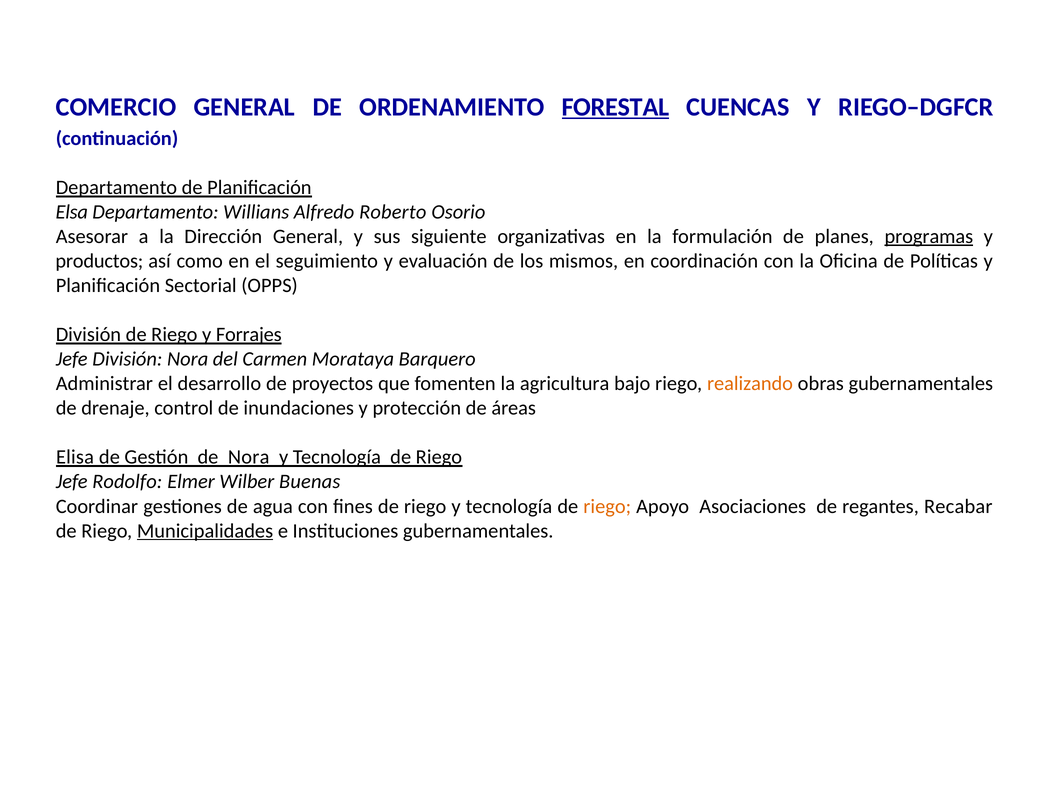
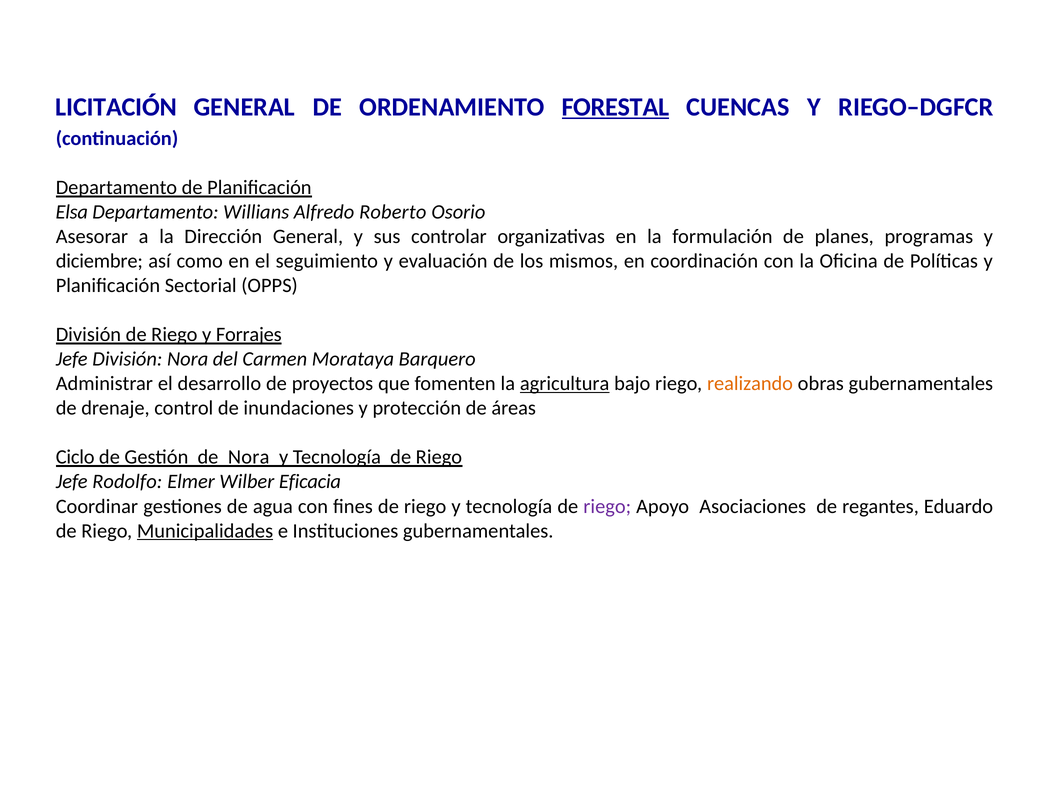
COMERCIO: COMERCIO -> LICITACIÓN (116, 107)
siguiente: siguiente -> controlar (449, 236)
programas underline: present -> none (929, 236)
productos: productos -> diciembre (99, 261)
agricultura underline: none -> present (565, 383)
Elisa: Elisa -> Ciclo (75, 457)
Buenas: Buenas -> Eficacia (310, 481)
riego colour: orange -> purple (607, 506)
Recabar: Recabar -> Eduardo (958, 506)
